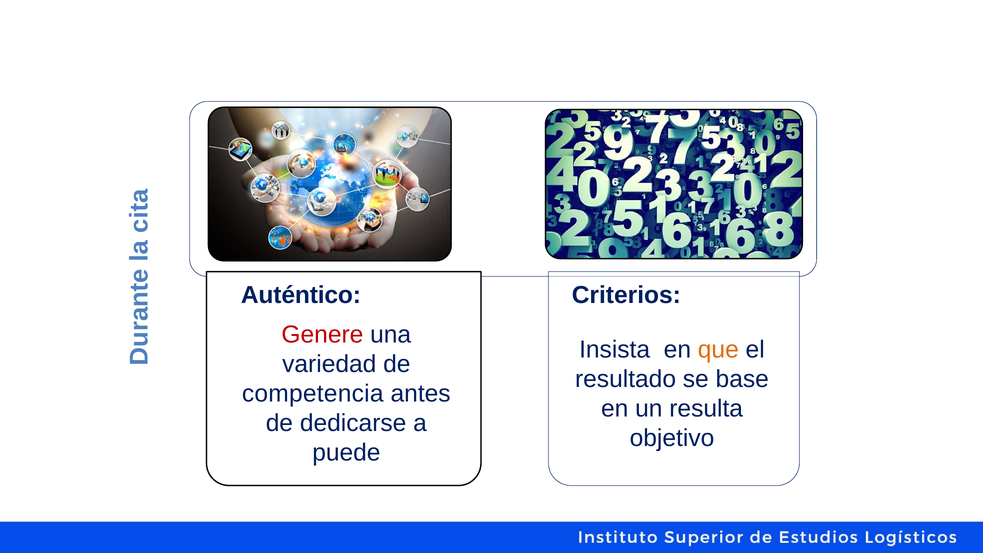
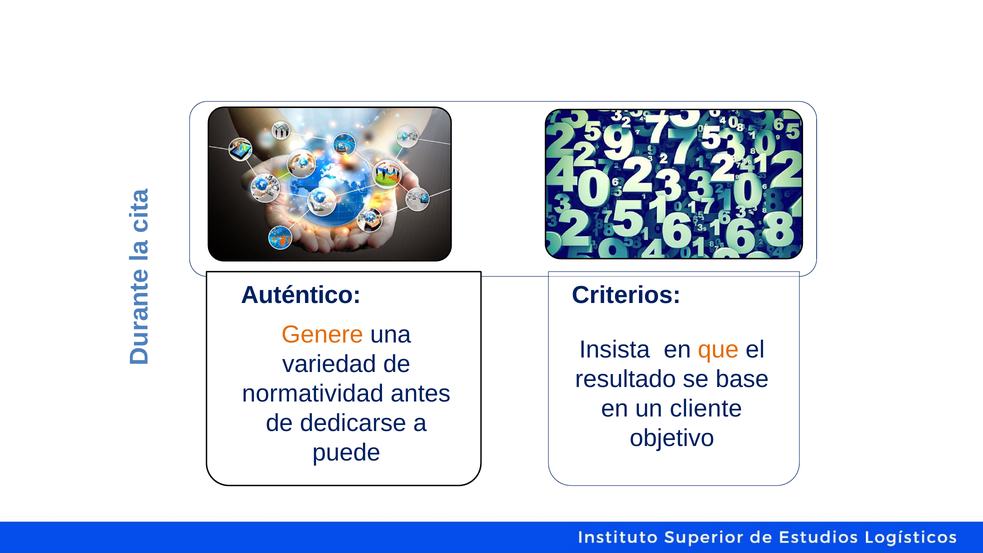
Genere colour: red -> orange (322, 335)
competencia: competencia -> normatividad (313, 394)
resulta: resulta -> cliente (706, 408)
